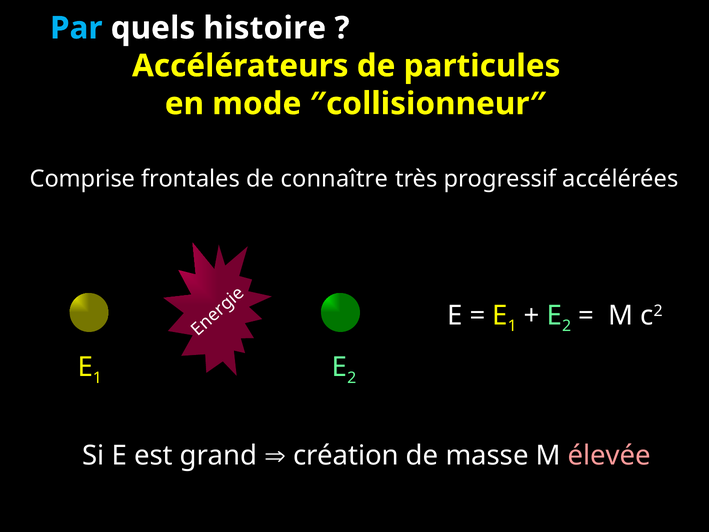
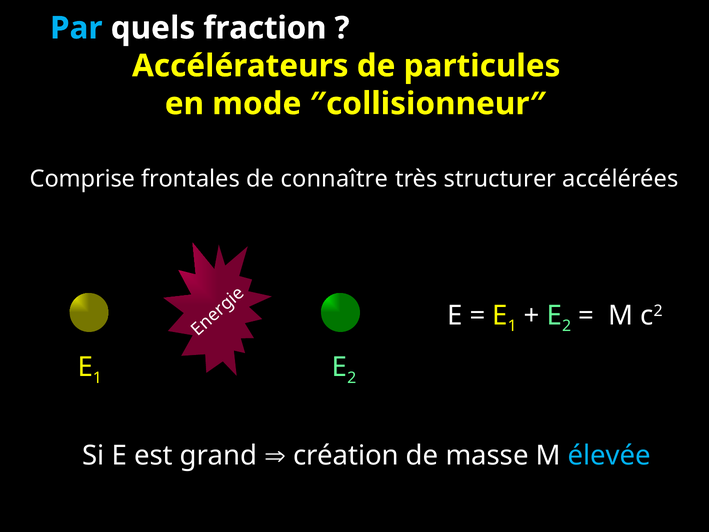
histoire: histoire -> fraction (265, 28)
progressif: progressif -> structurer (500, 179)
élevée colour: pink -> light blue (609, 455)
